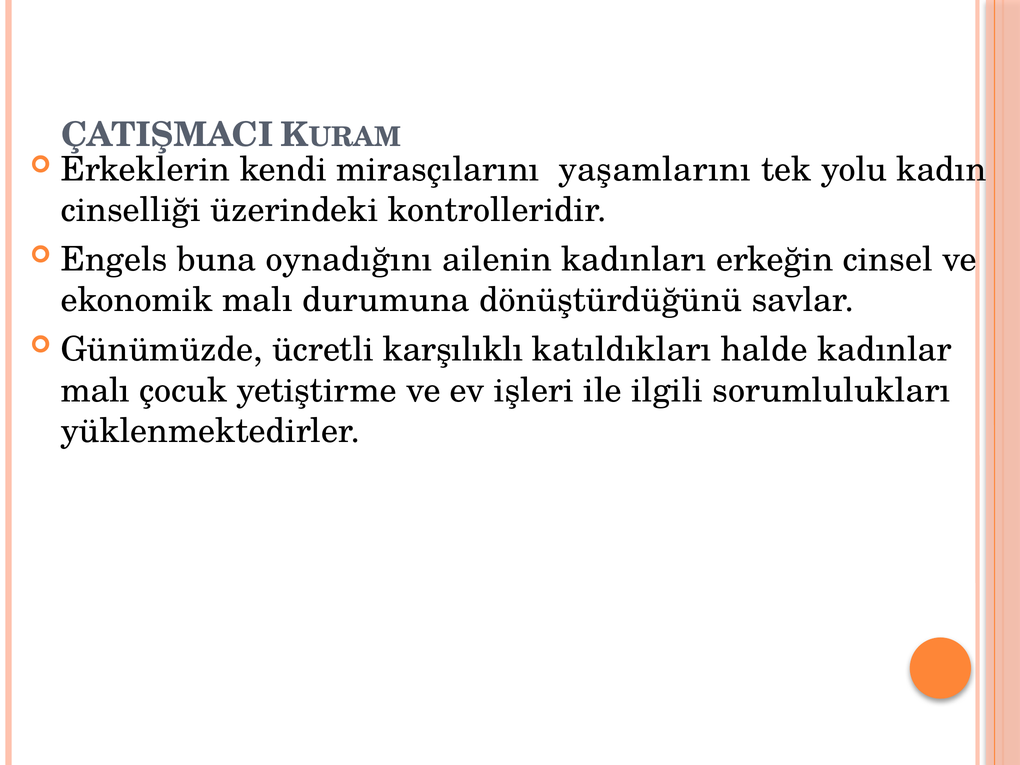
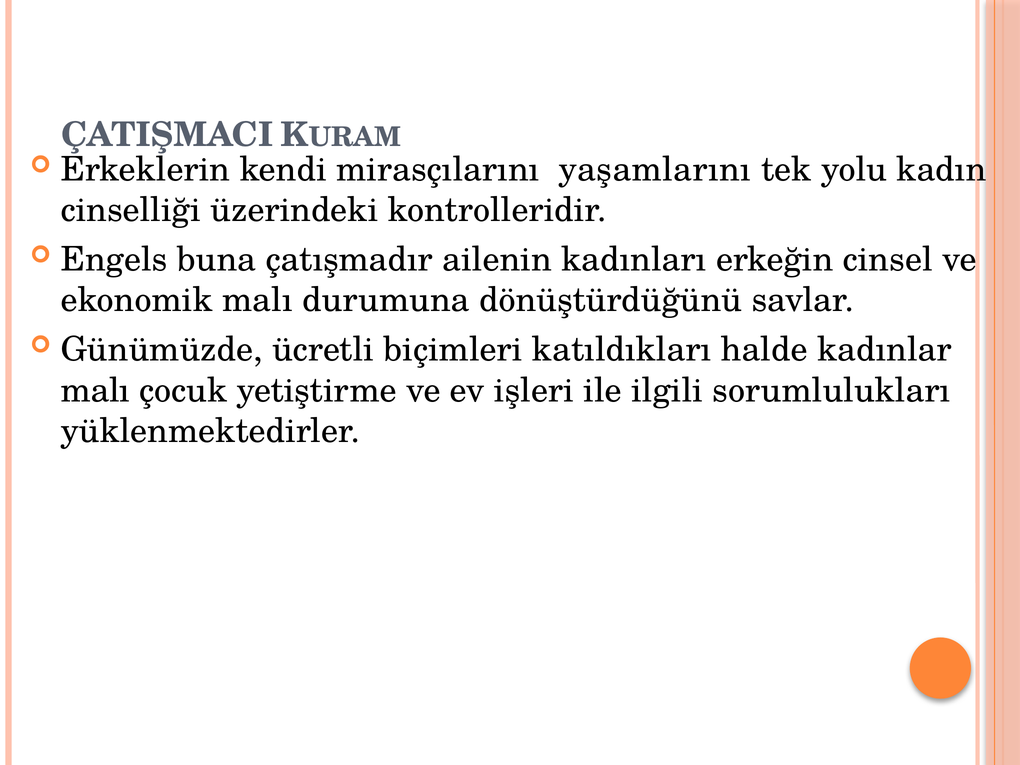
oynadığını: oynadığını -> çatışmadır (349, 259)
karşılıklı: karşılıklı -> biçimleri (453, 350)
